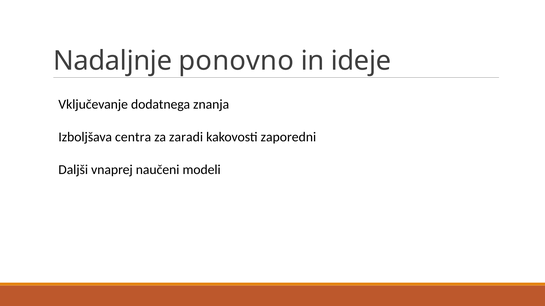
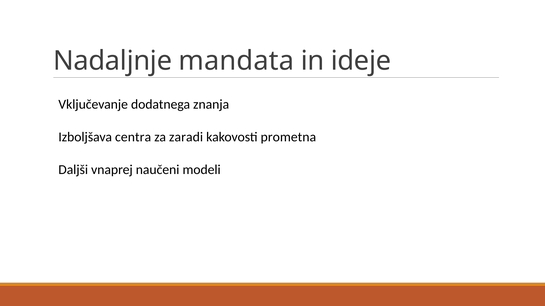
ponovno: ponovno -> mandata (236, 61)
zaporedni: zaporedni -> prometna (288, 137)
